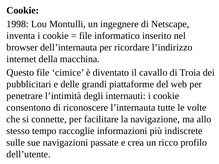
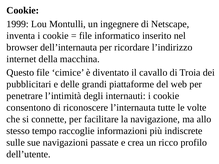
1998: 1998 -> 1999 (18, 24)
